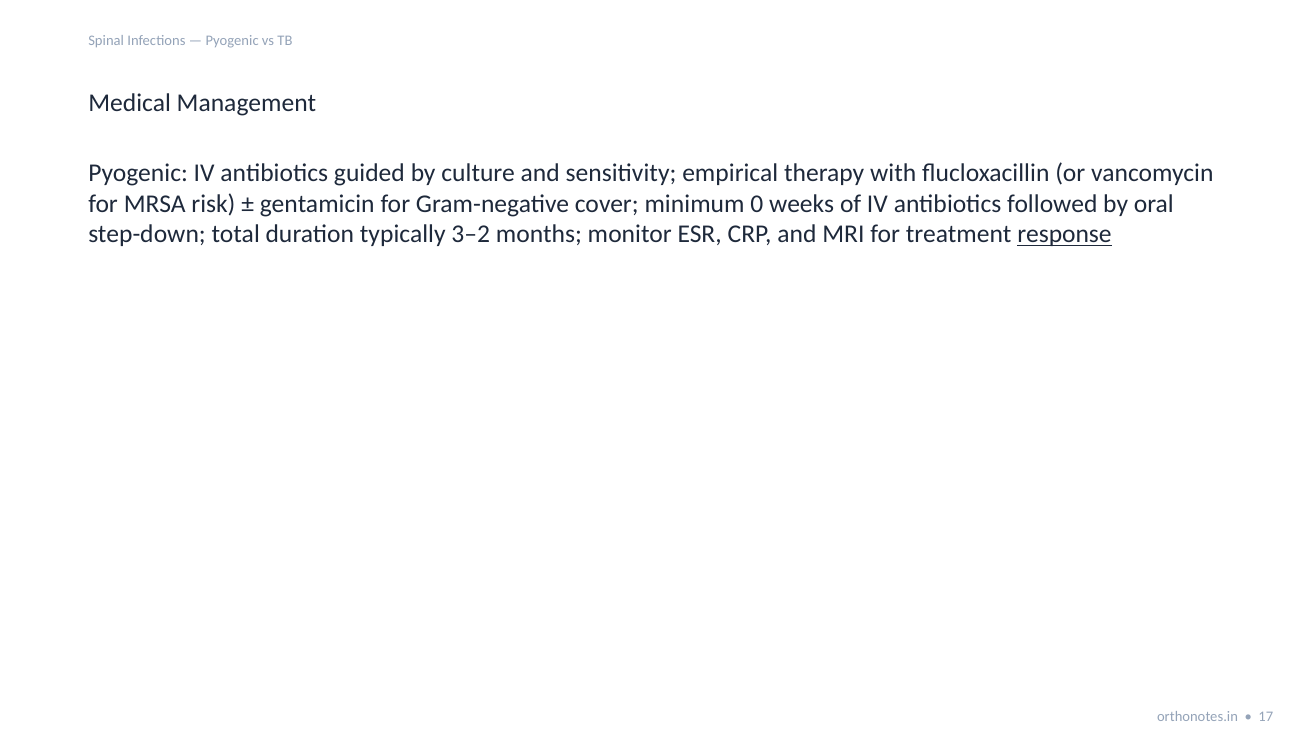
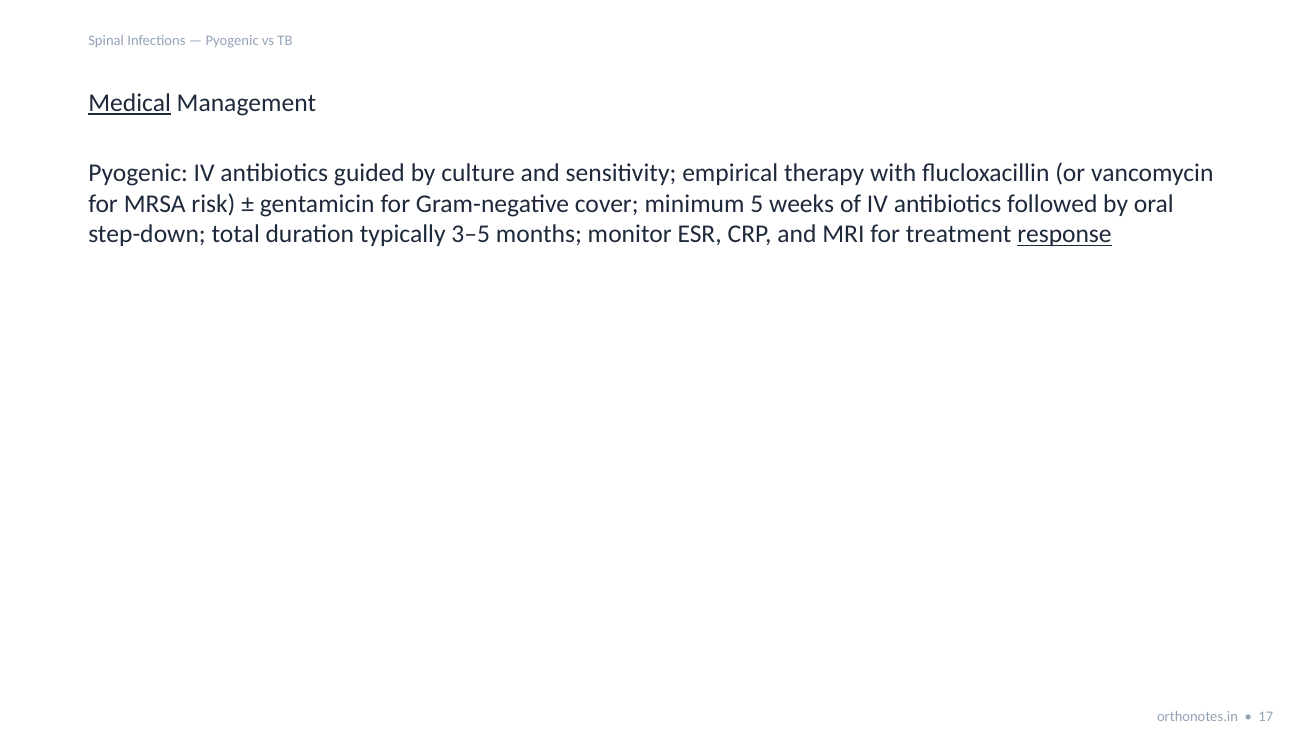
Medical underline: none -> present (130, 103)
0: 0 -> 5 (757, 204)
3–2: 3–2 -> 3–5 (471, 235)
